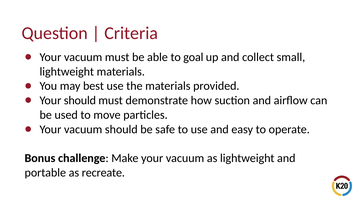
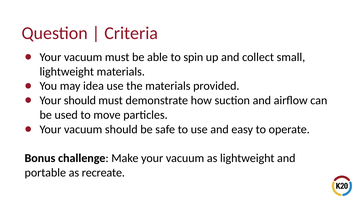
goal: goal -> spin (193, 57)
best: best -> idea (93, 86)
